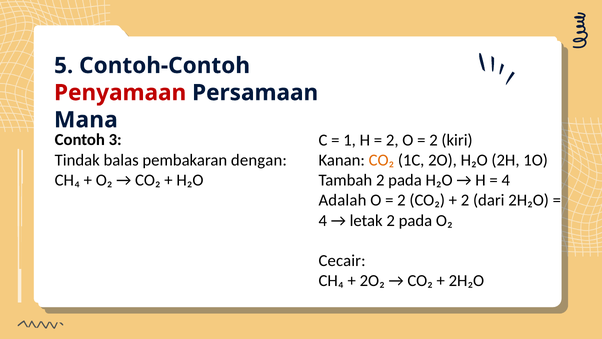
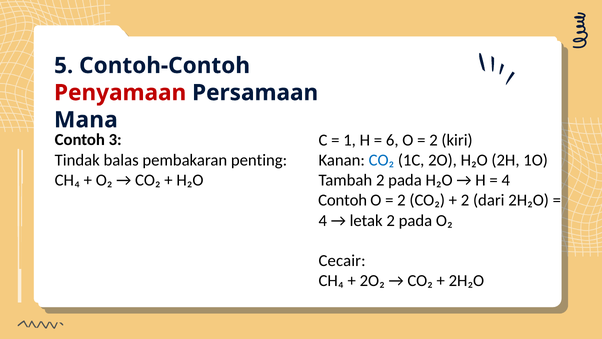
2: 2 -> 6 (392, 140)
dengan: dengan -> penting (259, 160)
CO₂ colour: orange -> blue (381, 160)
Adalah: Adalah -> Contoh (343, 200)
